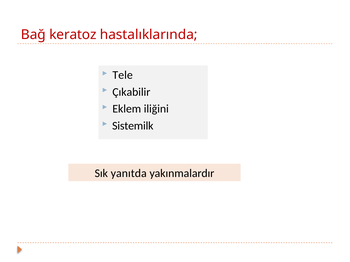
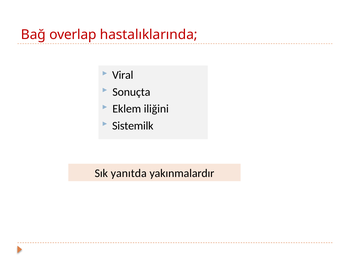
keratoz: keratoz -> overlap (73, 35)
Tele: Tele -> Viral (123, 75)
Çıkabilir: Çıkabilir -> Sonuçta (131, 92)
